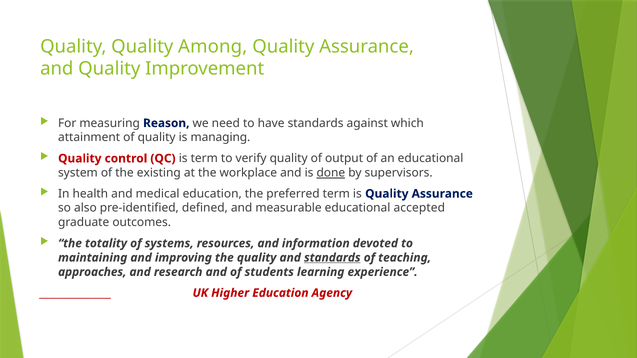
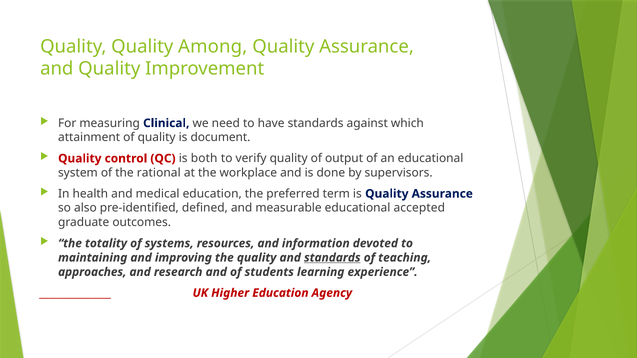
Reason: Reason -> Clinical (166, 123)
managing: managing -> document (220, 138)
is term: term -> both (204, 159)
existing: existing -> rational (159, 173)
done underline: present -> none (331, 173)
